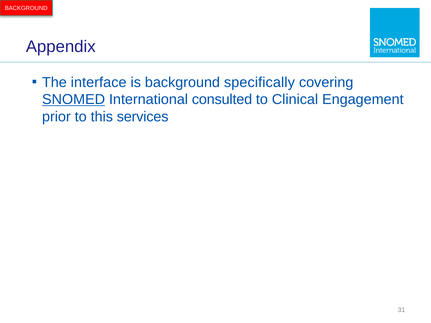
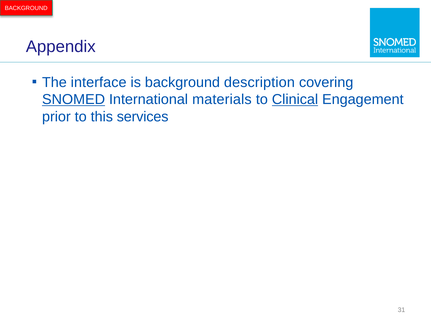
specifically: specifically -> description (259, 82)
consulted: consulted -> materials (222, 100)
Clinical underline: none -> present (295, 100)
